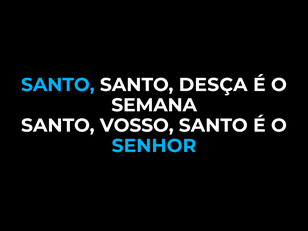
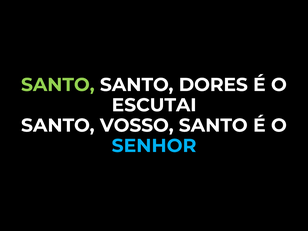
SANTO colour: light blue -> light green (58, 85)
DESÇA: DESÇA -> DORES (213, 85)
SEMANA: SEMANA -> ESCUTAI (154, 105)
